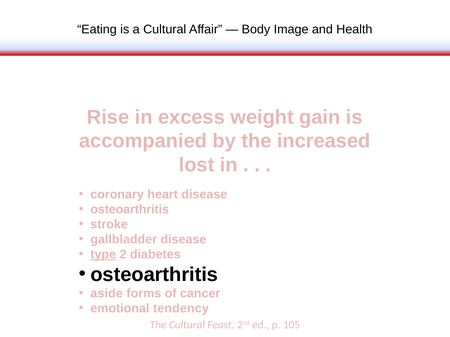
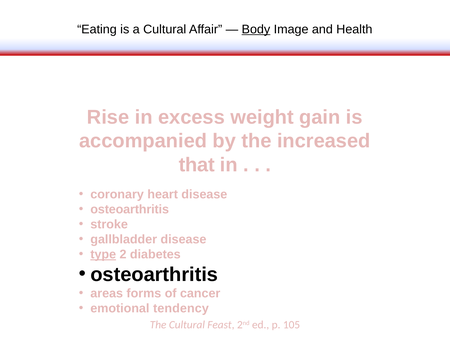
Body underline: none -> present (256, 29)
lost: lost -> that (197, 165)
aside: aside -> areas (107, 294)
